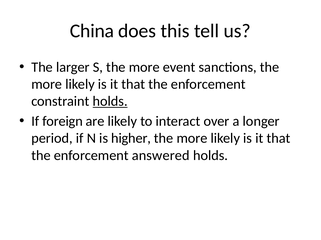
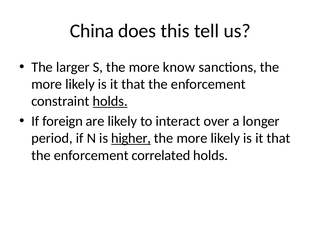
event: event -> know (179, 67)
higher underline: none -> present (131, 139)
answered: answered -> correlated (161, 156)
